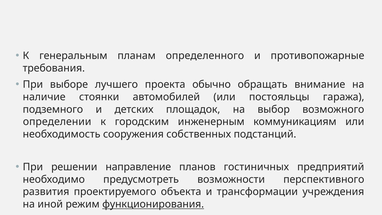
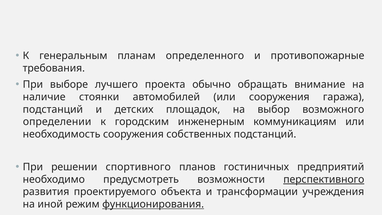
или постояльцы: постояльцы -> сооружения (279, 97)
подземного: подземного -> подстанций (53, 109)
направление: направление -> спортивного (138, 167)
перспективного underline: none -> present (324, 179)
